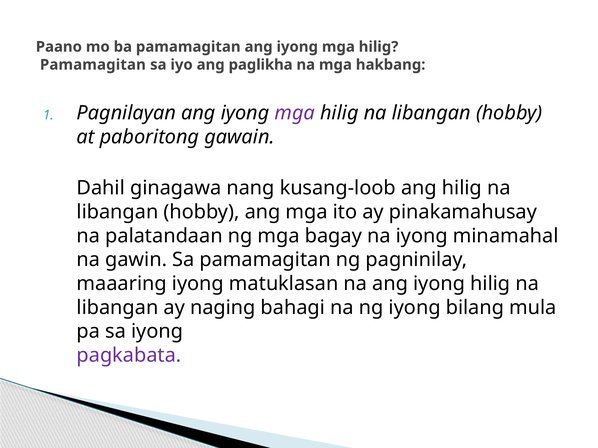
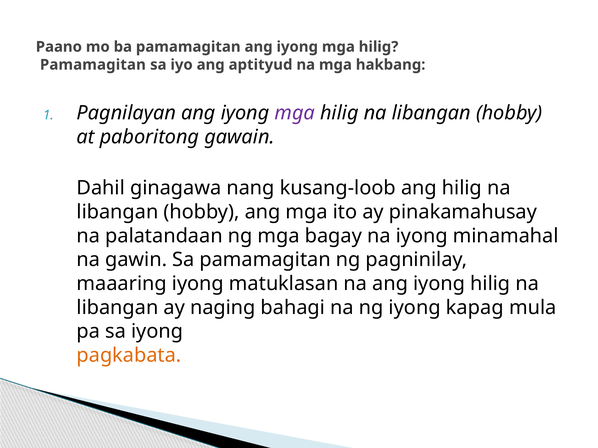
paglikha: paglikha -> aptityud (261, 65)
bilang: bilang -> kapag (475, 308)
pagkabata colour: purple -> orange (129, 356)
